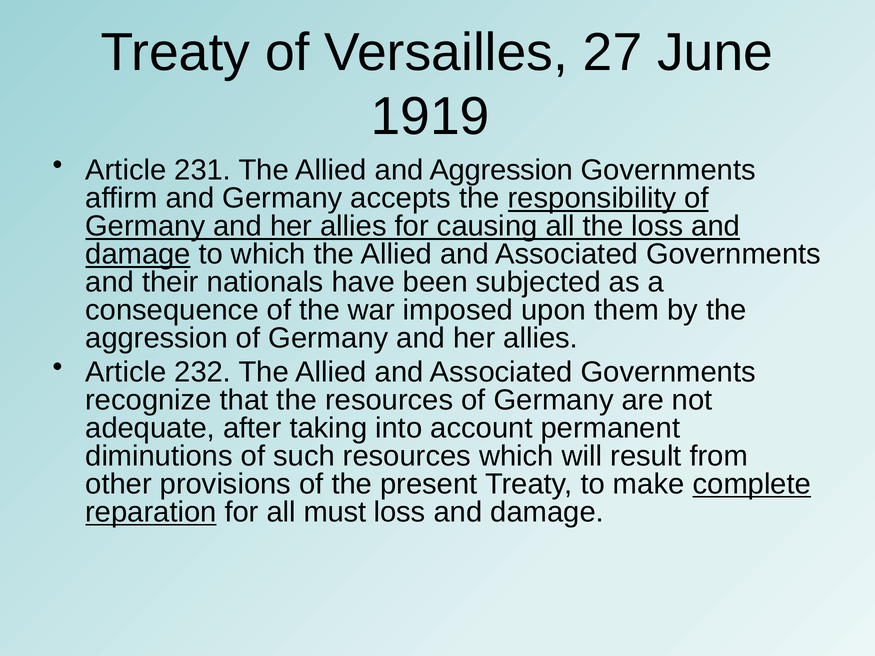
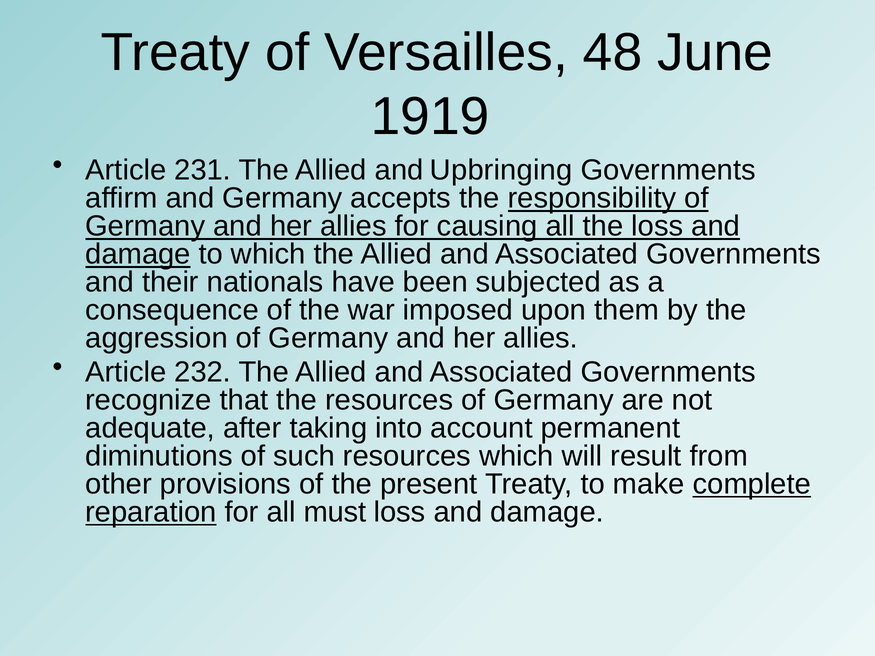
27: 27 -> 48 (613, 53)
and Aggression: Aggression -> Upbringing (501, 170)
